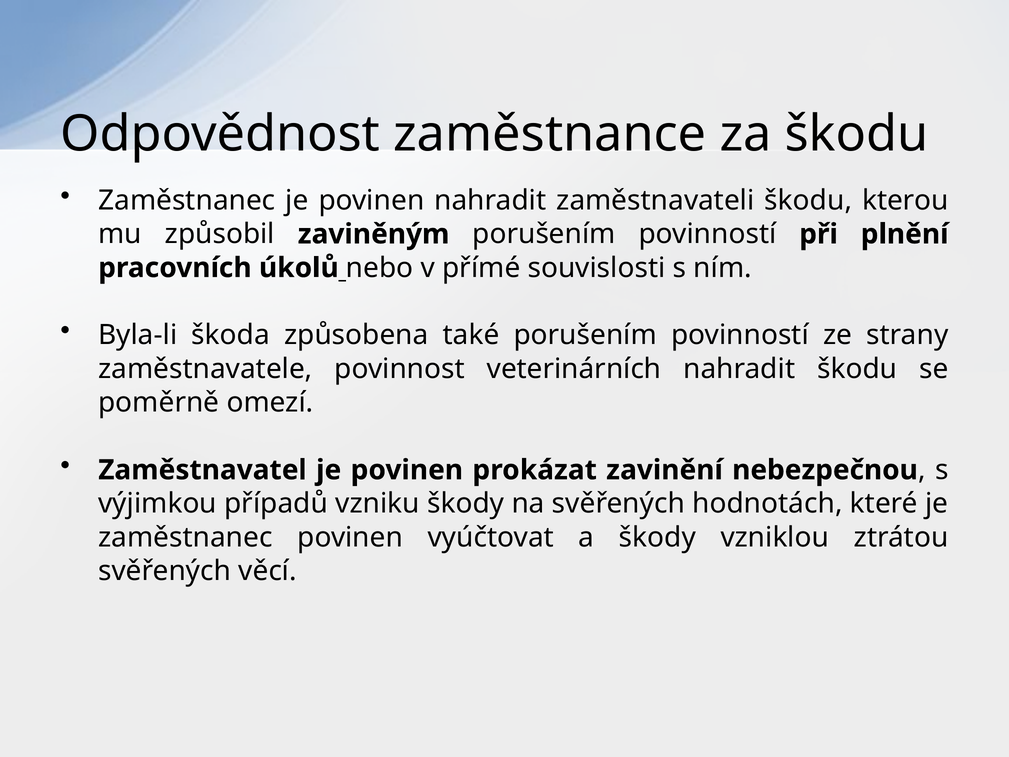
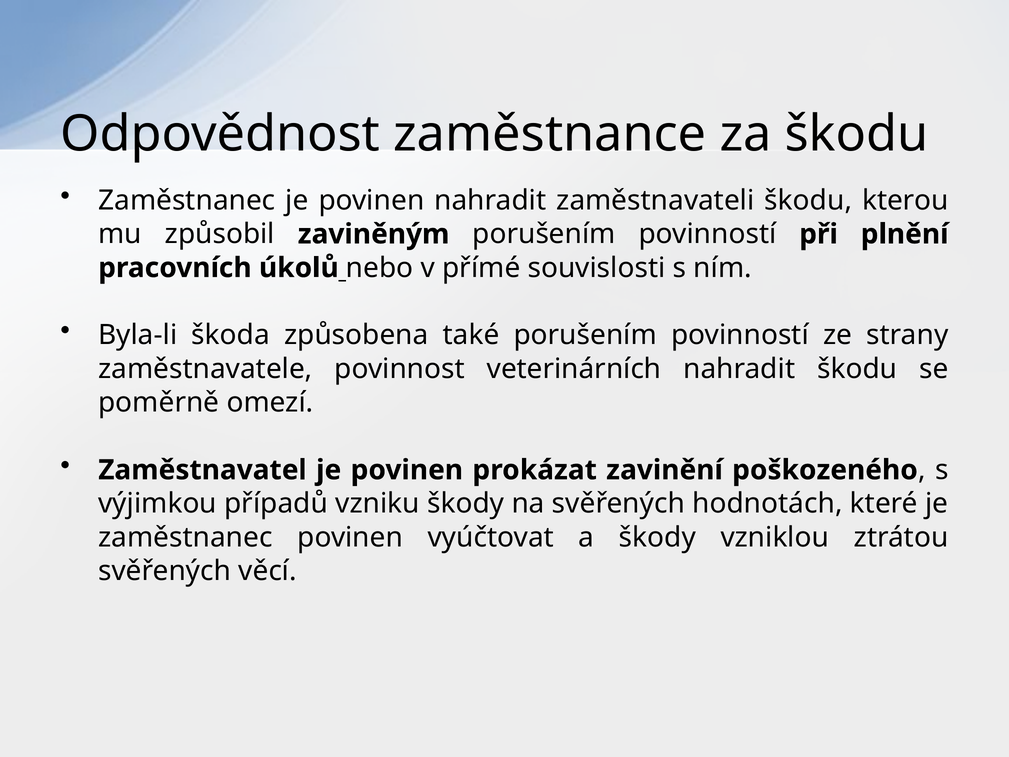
nebezpečnou: nebezpečnou -> poškozeného (825, 470)
